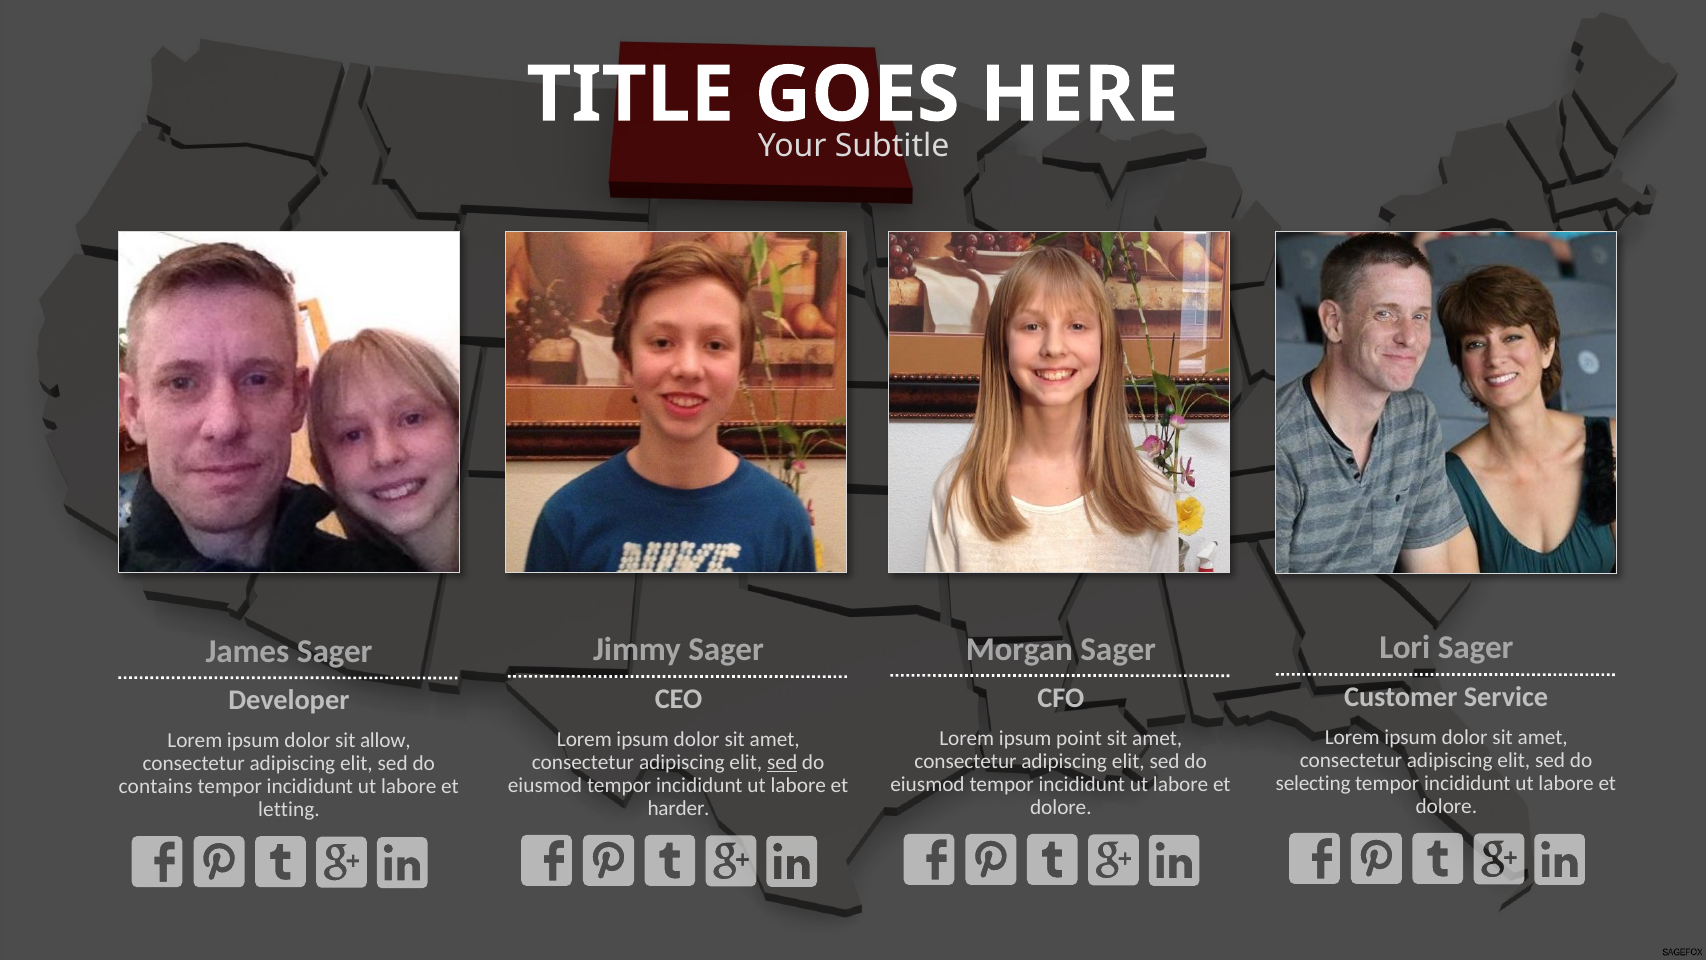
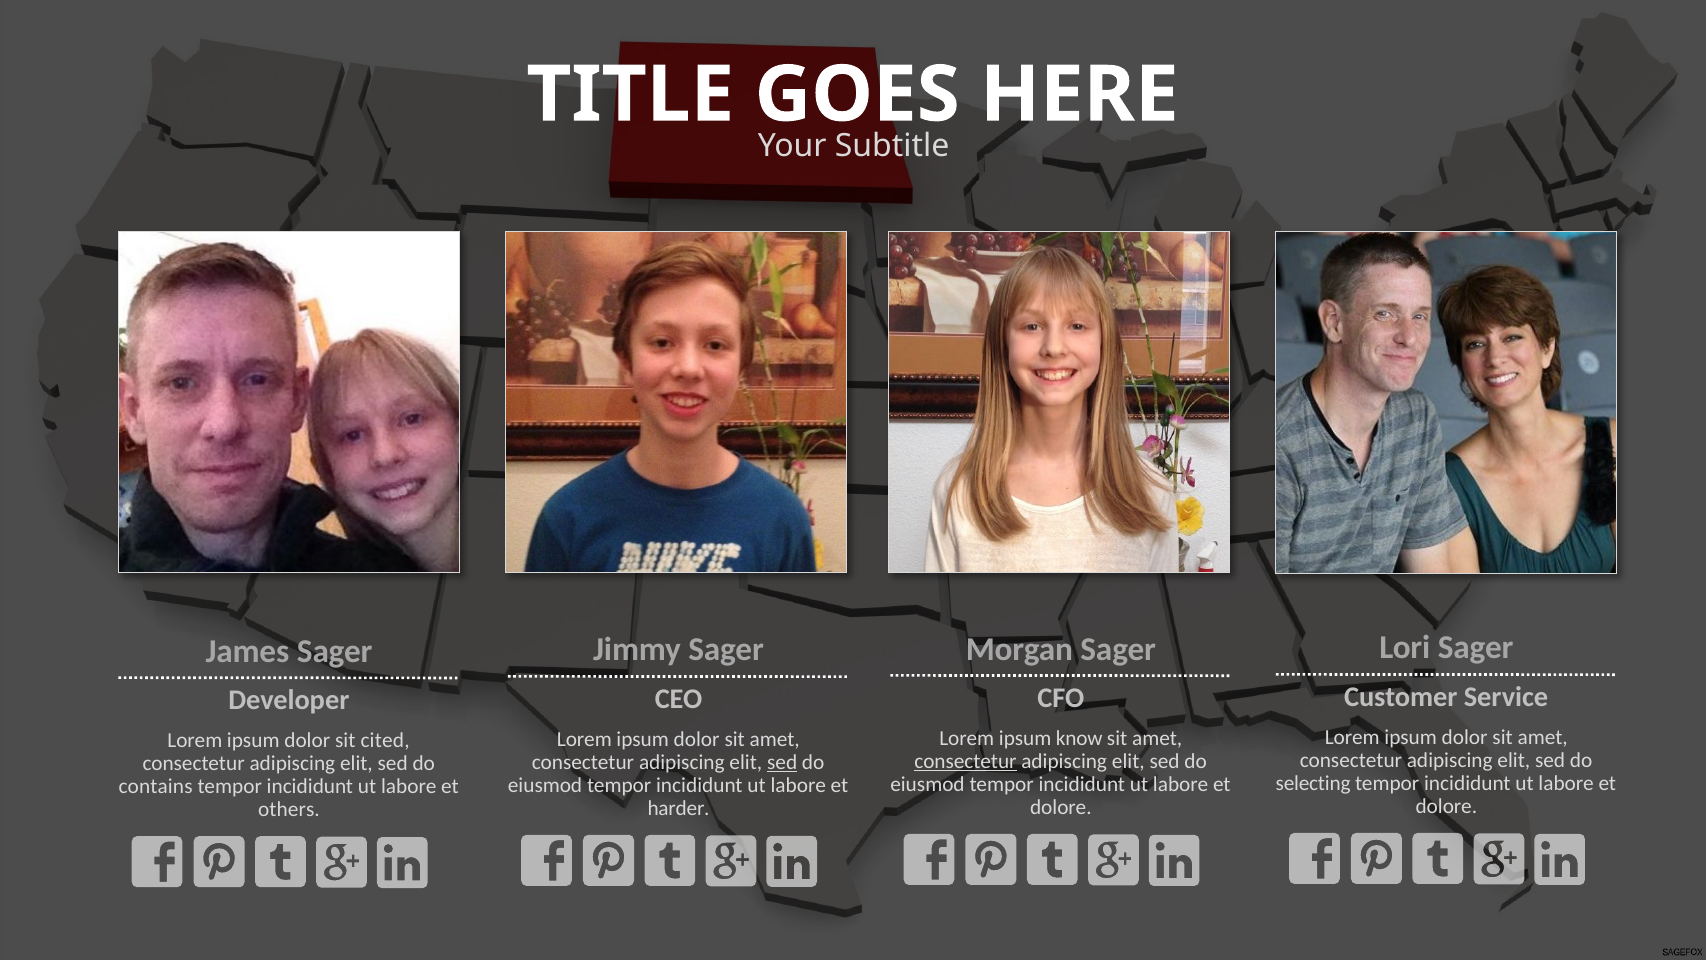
point: point -> know (1079, 738)
allow: allow -> cited (385, 740)
consectetur underline: none -> present (965, 761)
letting: letting -> others (289, 809)
